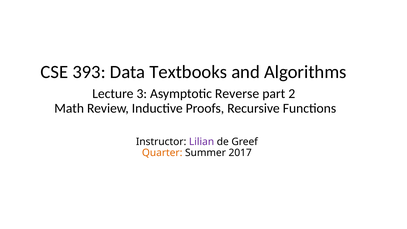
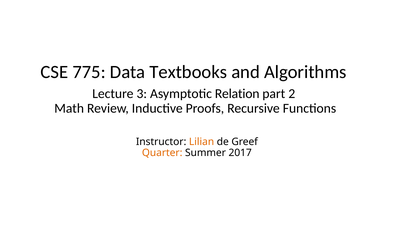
393: 393 -> 775 (89, 72)
Reverse: Reverse -> Relation (237, 94)
Lilian colour: purple -> orange (202, 142)
